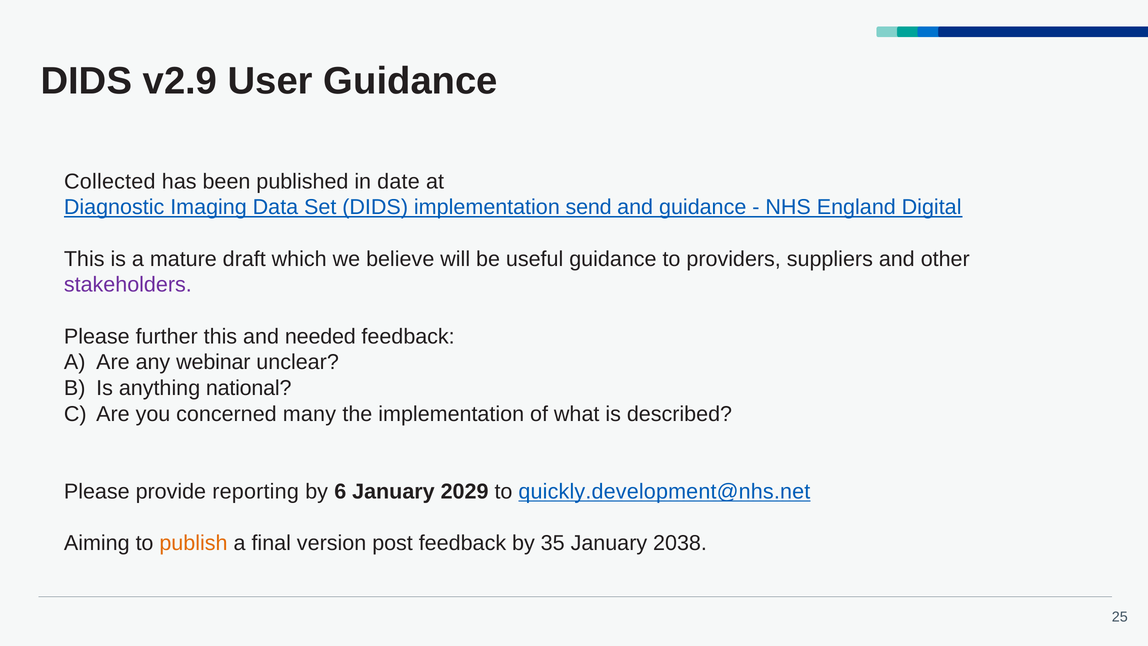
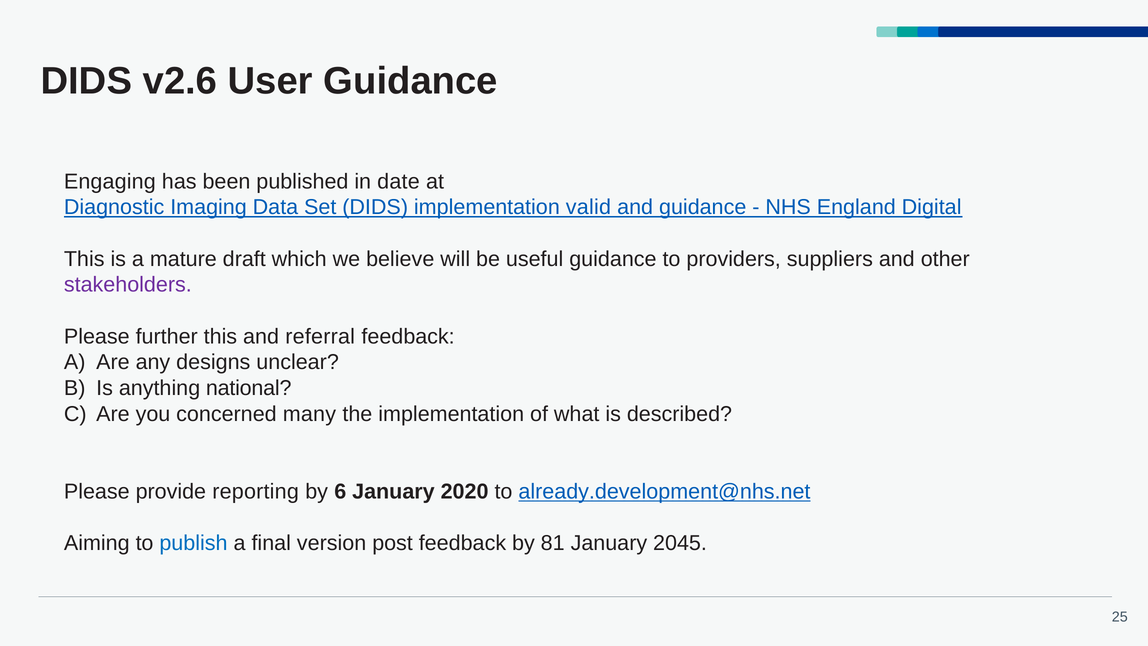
v2.9: v2.9 -> v2.6 (180, 81)
Collected: Collected -> Engaging (110, 181)
send: send -> valid (588, 207)
needed: needed -> referral (320, 336)
webinar: webinar -> designs (213, 362)
2029: 2029 -> 2020 (465, 491)
quickly.development@nhs.net: quickly.development@nhs.net -> already.development@nhs.net (664, 491)
publish colour: orange -> blue (193, 543)
35: 35 -> 81 (553, 543)
2038: 2038 -> 2045 (680, 543)
